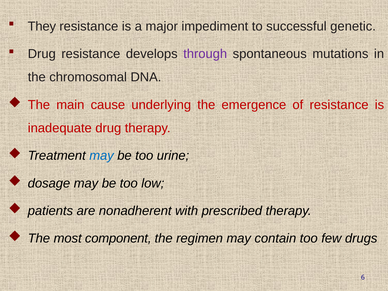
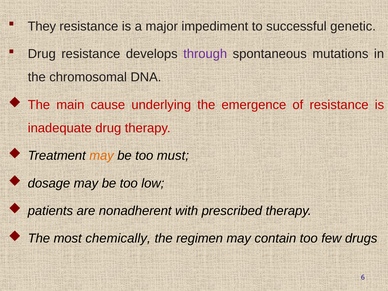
may colour: blue -> orange (102, 156)
urine: urine -> must (173, 156)
component: component -> chemically (118, 238)
